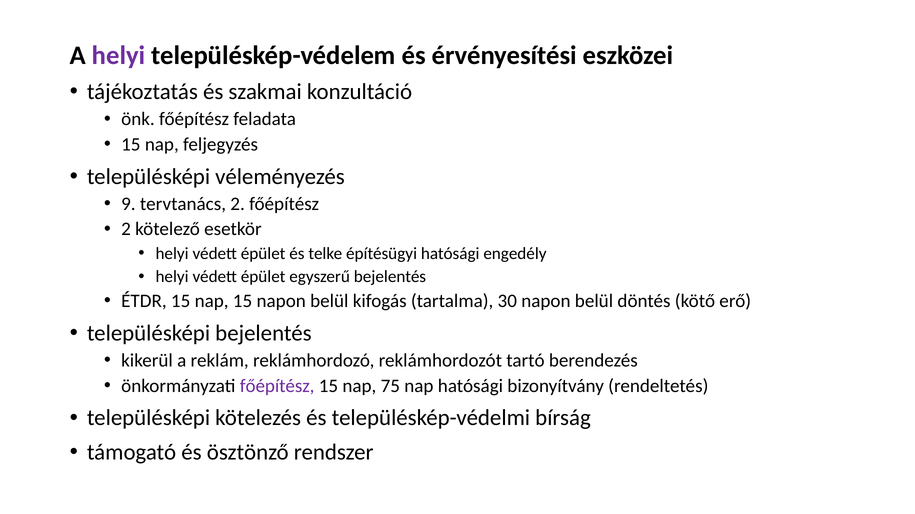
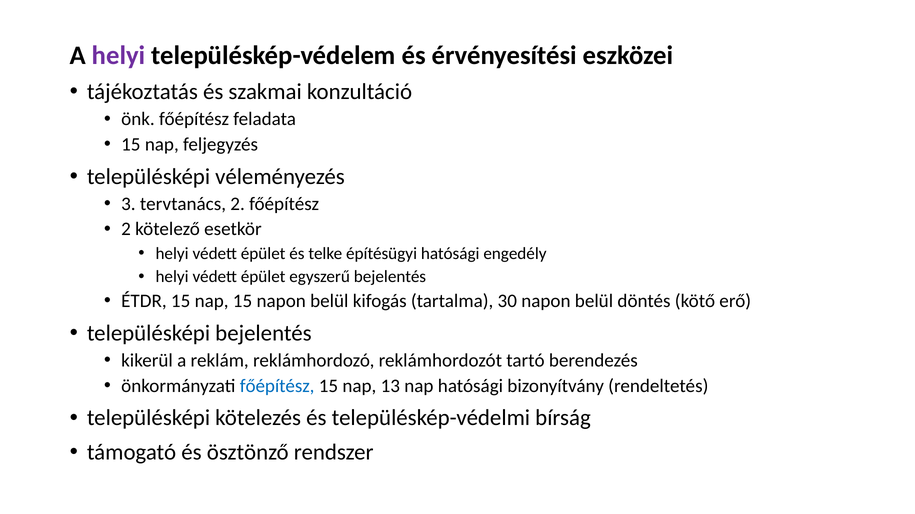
9: 9 -> 3 (128, 204)
főépítész colour: purple -> blue (277, 386)
75: 75 -> 13 (390, 386)
